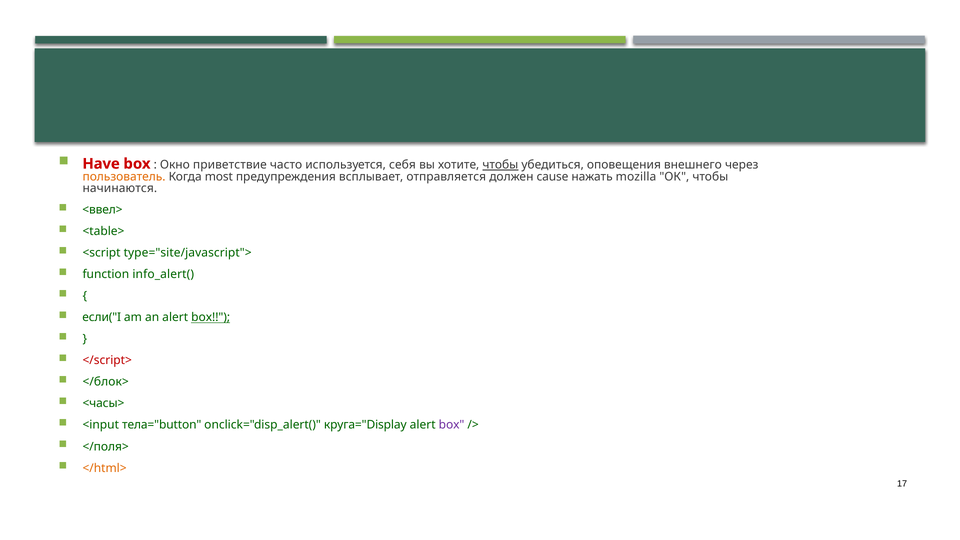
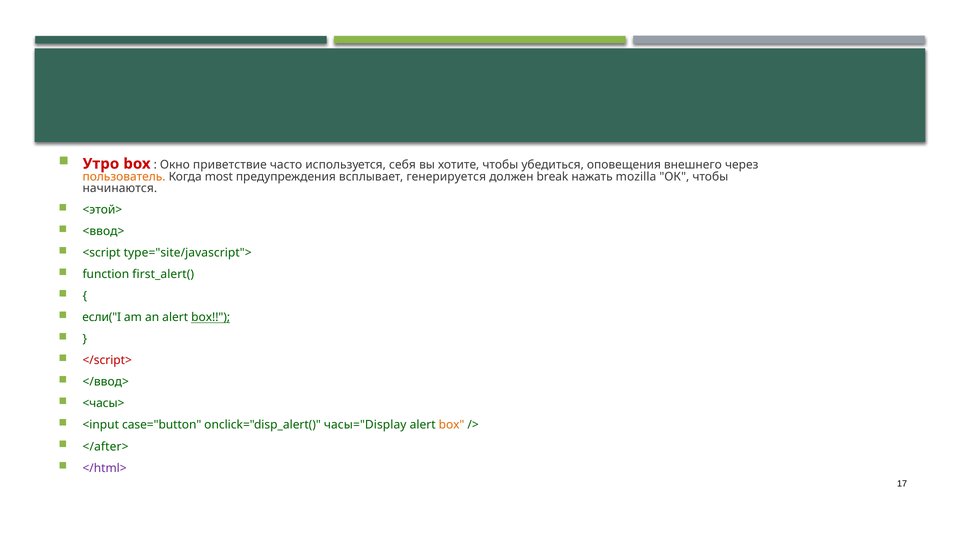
Have: Have -> Утро (101, 164)
чтобы underline: present -> none (500, 165)
отправляется: отправляется -> генерируется (446, 177)
cause: cause -> break (552, 177)
<ввел>: <ввел> -> <этой> (102, 210)
<table>: <table> -> <ввод> (103, 231)
info_alert(: info_alert( -> first_alert( (163, 274)
</блок>: </блок> -> </ввод> (106, 382)
тела="button: тела="button -> case="button (162, 425)
круга="Display: круга="Display -> часы="Display (365, 425)
box colour: purple -> orange (452, 425)
</поля>: </поля> -> </after> (106, 447)
</html> colour: orange -> purple (105, 468)
